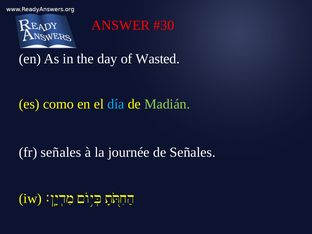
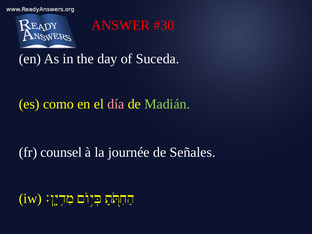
Wasted: Wasted -> Suceda (158, 59)
día colour: light blue -> pink (116, 104)
fr señales: señales -> counsel (61, 152)
